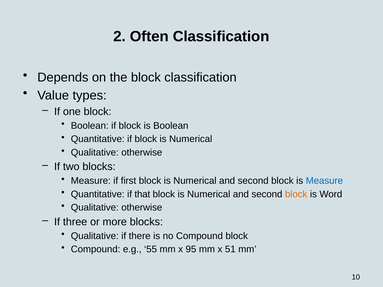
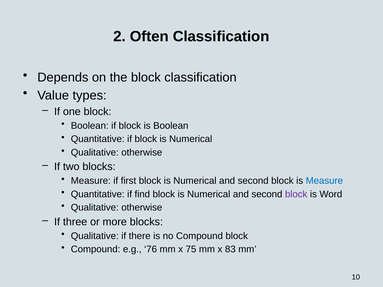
that: that -> find (142, 194)
block colour: orange -> purple (296, 194)
55: 55 -> 76 (151, 249)
95: 95 -> 75 (191, 249)
51: 51 -> 83 (230, 249)
